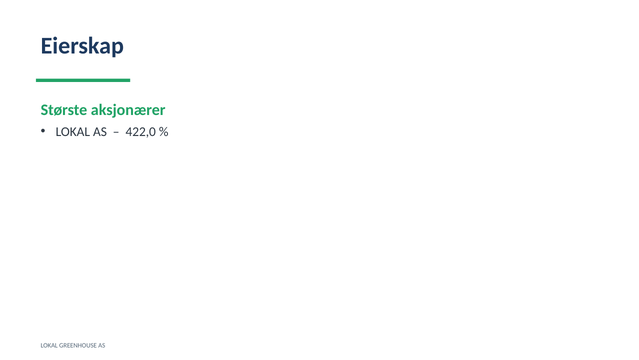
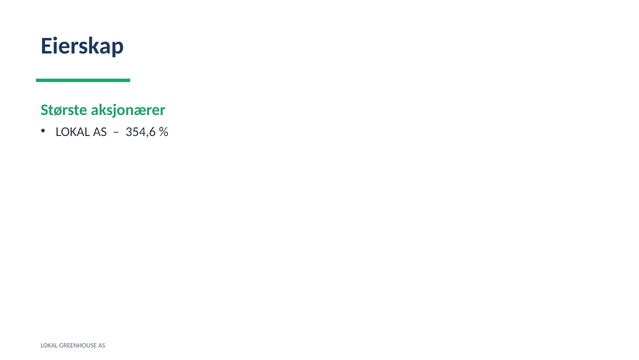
422,0: 422,0 -> 354,6 (141, 131)
